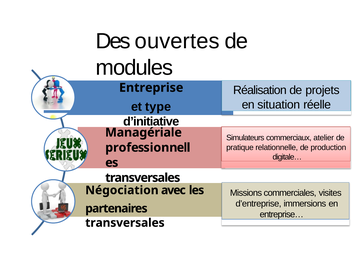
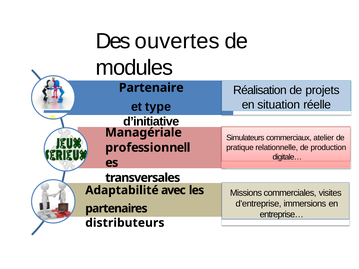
Entreprise: Entreprise -> Partenaire (151, 88)
Négociation: Négociation -> Adaptabilité (122, 190)
transversales: transversales -> distributeurs (125, 223)
